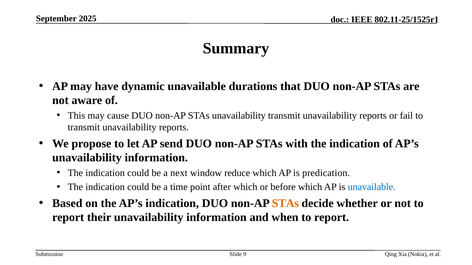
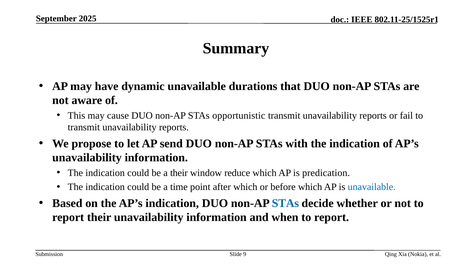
STAs unavailability: unavailability -> opportunistic (239, 116)
a next: next -> their (179, 173)
STAs colour: orange -> blue (285, 204)
